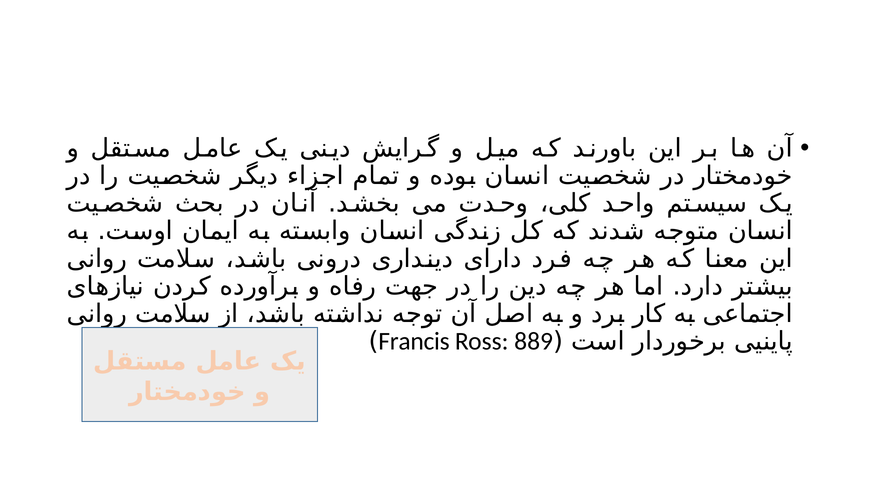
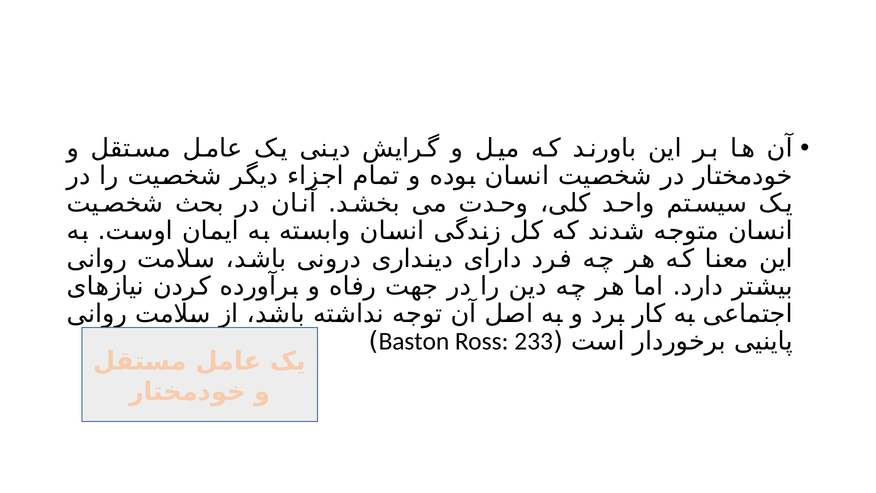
Francis: Francis -> Baston (414, 341)
889: 889 -> 233 (534, 341)
